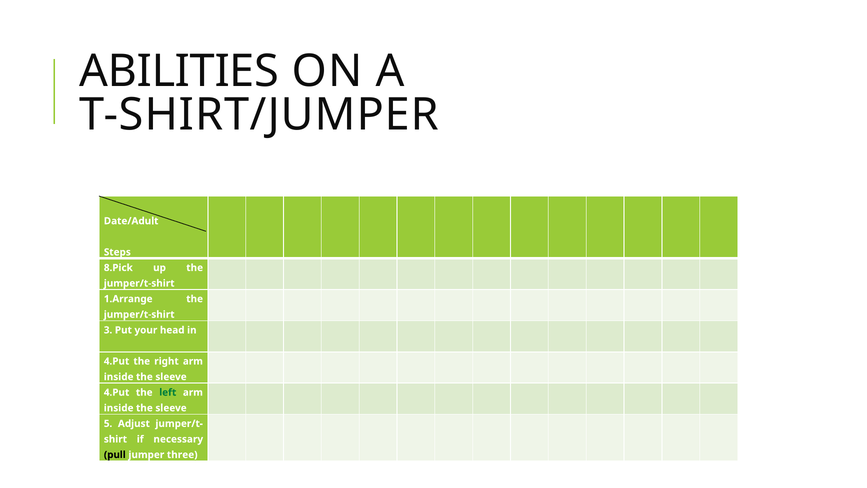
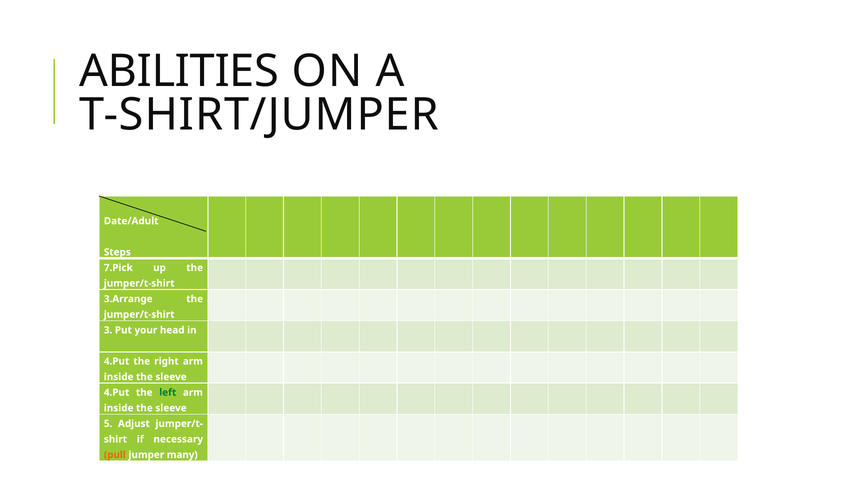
8.Pick: 8.Pick -> 7.Pick (118, 268)
1.Arrange: 1.Arrange -> 3.Arrange (128, 299)
pull colour: black -> orange (115, 454)
three: three -> many (182, 454)
